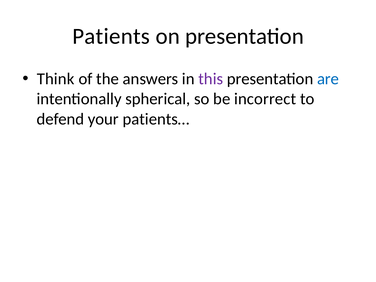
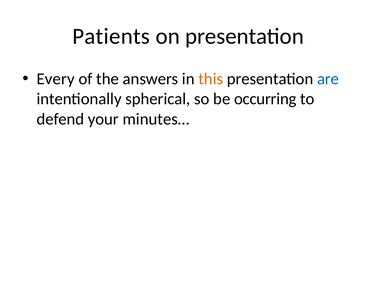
Think: Think -> Every (56, 79)
this colour: purple -> orange (211, 79)
incorrect: incorrect -> occurring (265, 99)
patients…: patients… -> minutes… (156, 119)
